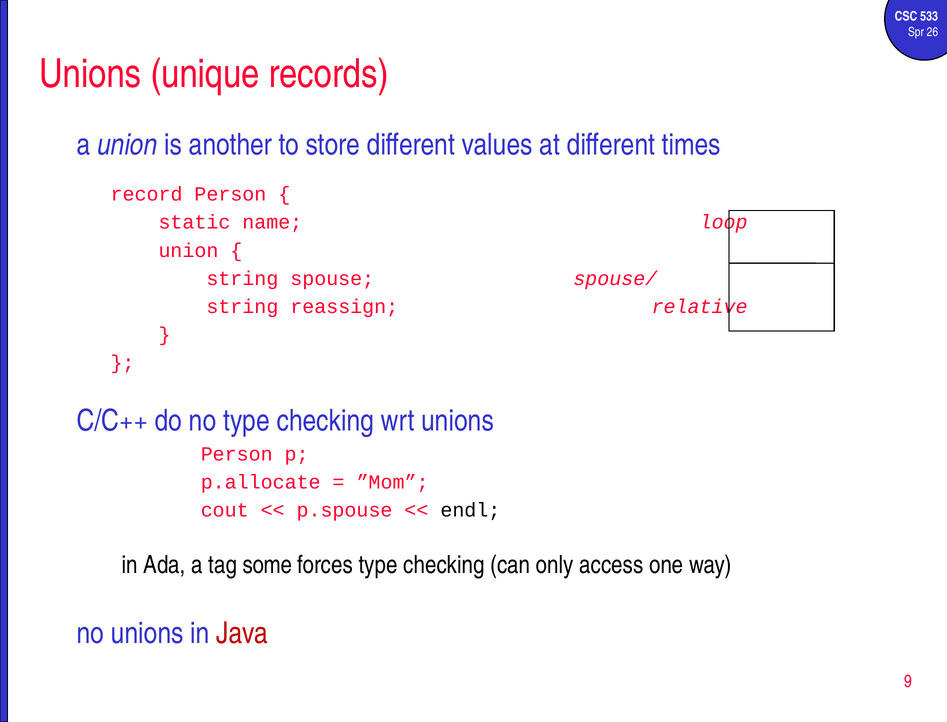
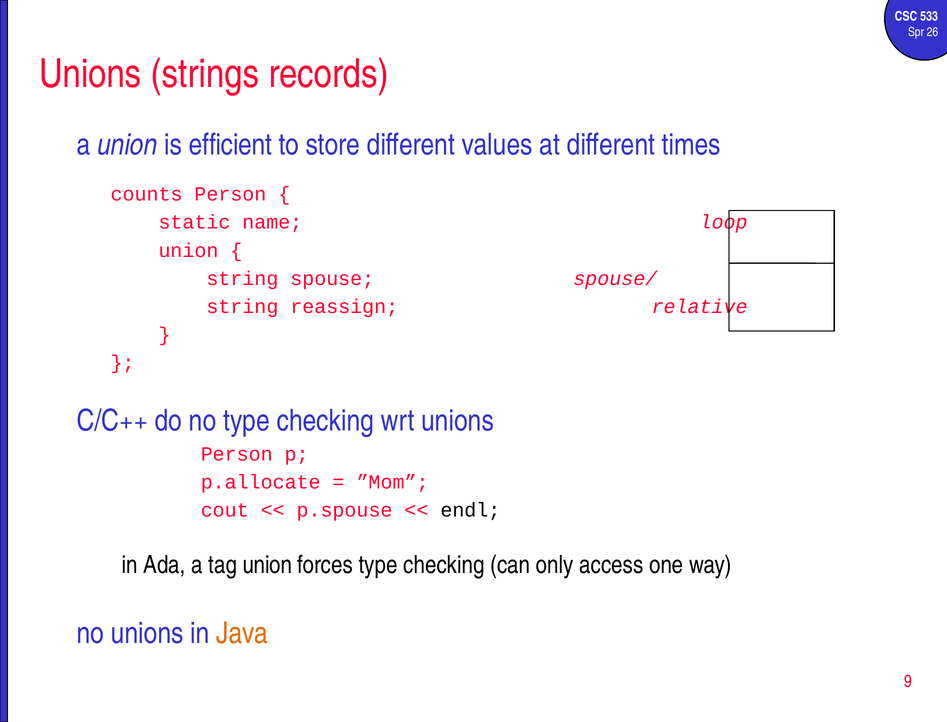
unique: unique -> strings (205, 74)
another: another -> efficient (231, 145)
record: record -> counts (147, 194)
tag some: some -> union (267, 564)
Java colour: red -> orange (242, 633)
